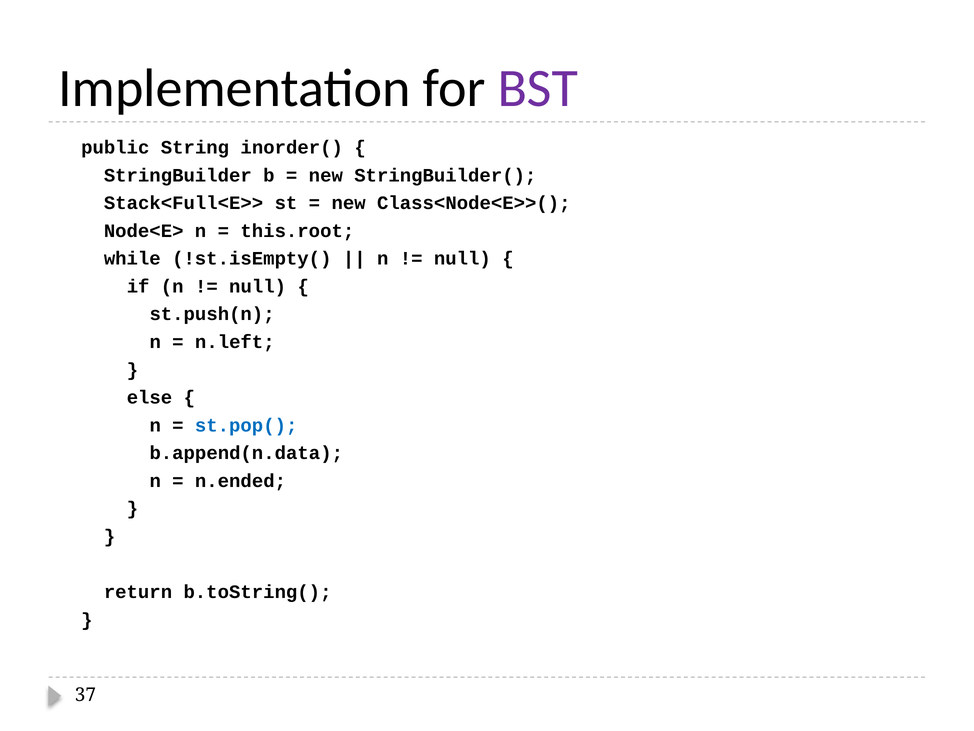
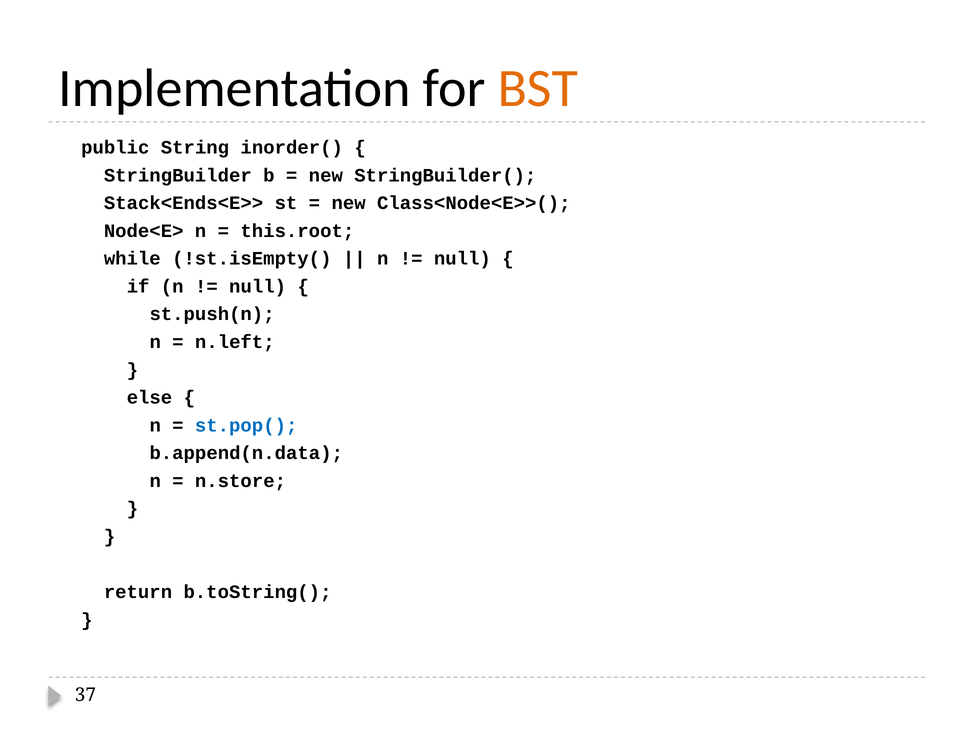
BST colour: purple -> orange (538, 88)
Stack<Full<E>>: Stack<Full<E>> -> Stack<Ends<E>> (184, 203)
n.ended: n.ended -> n.store (240, 481)
